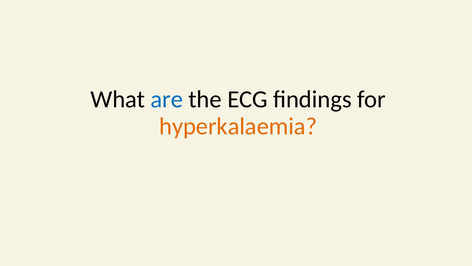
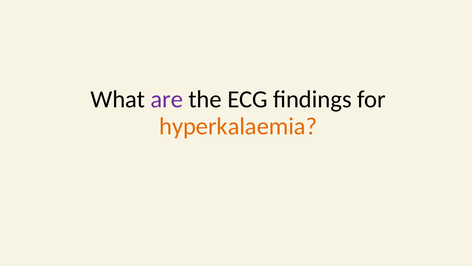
are colour: blue -> purple (167, 99)
